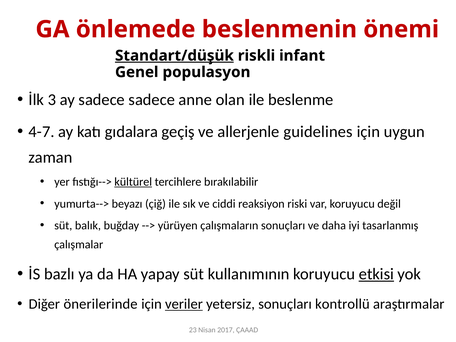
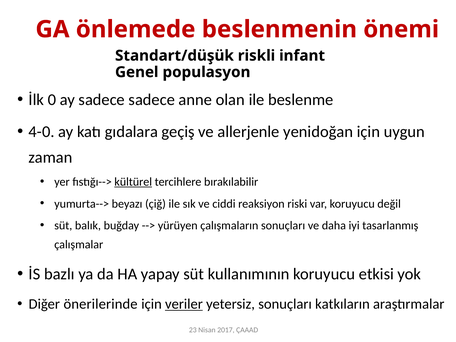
Standart/düşük underline: present -> none (174, 56)
3: 3 -> 0 (52, 100)
4-7: 4-7 -> 4-0 (42, 132)
guidelines: guidelines -> yenidoğan (318, 132)
etkisi underline: present -> none (376, 274)
kontrollü: kontrollü -> katkıların (342, 304)
